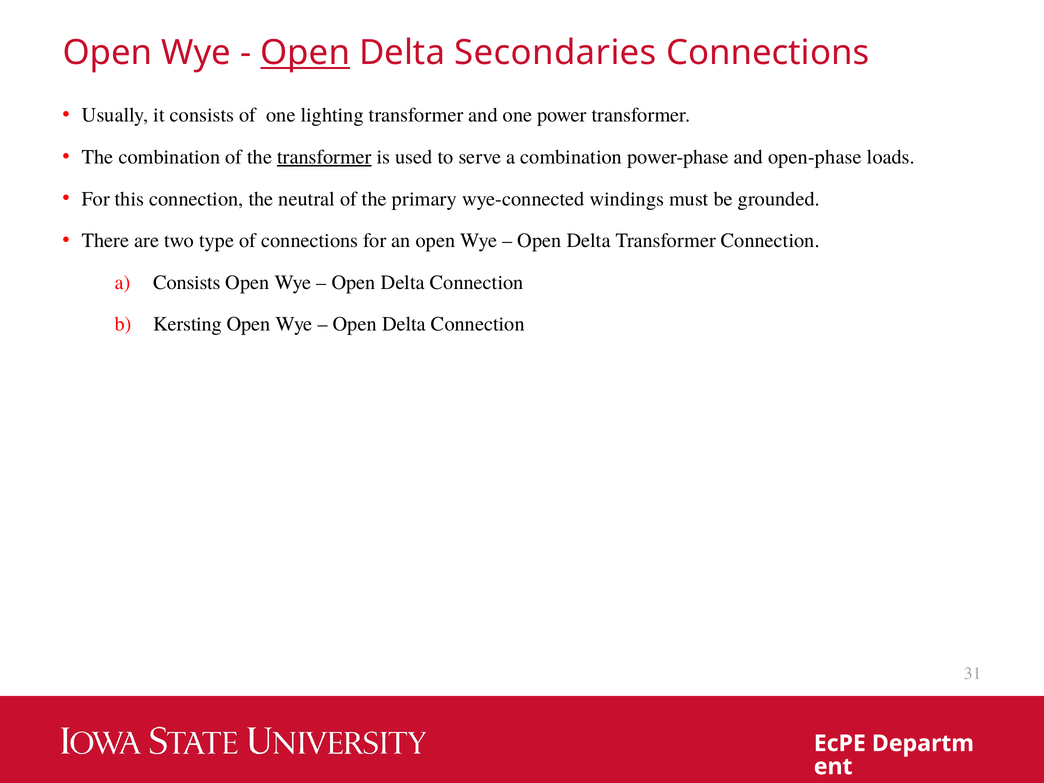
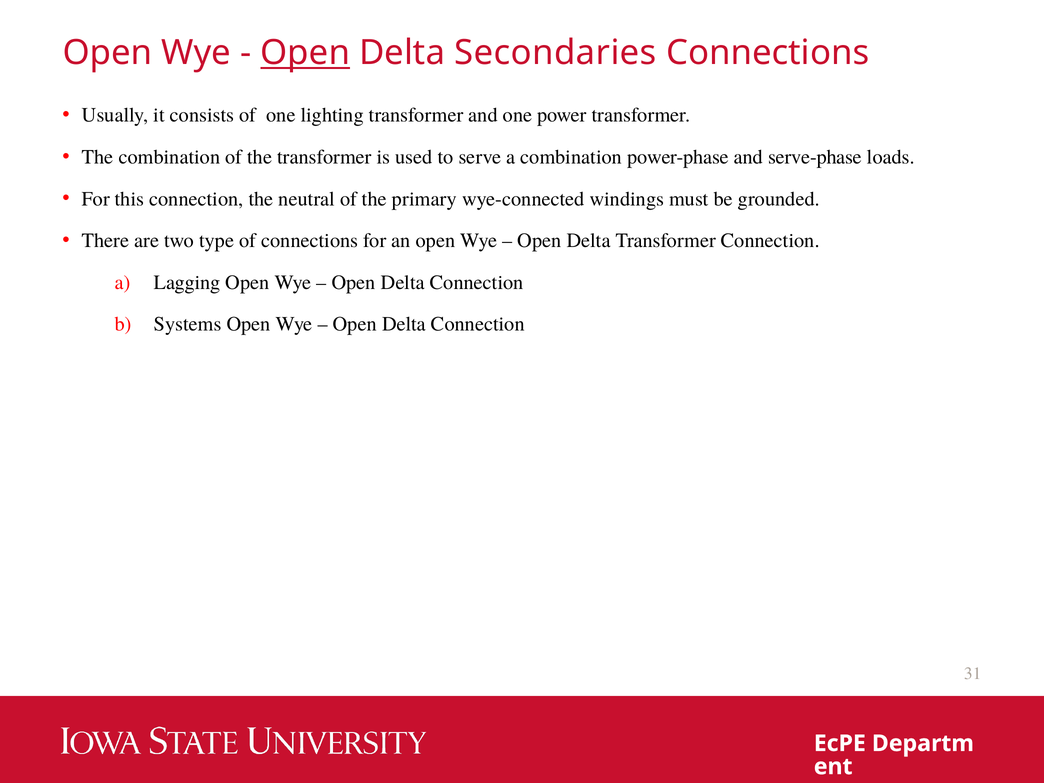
transformer underline: present -> none (324, 157)
open-phase: open-phase -> serve-phase (815, 157)
a Consists: Consists -> Lagging (187, 282)
Kersting: Kersting -> Systems (188, 324)
